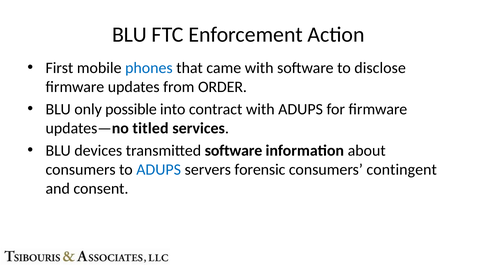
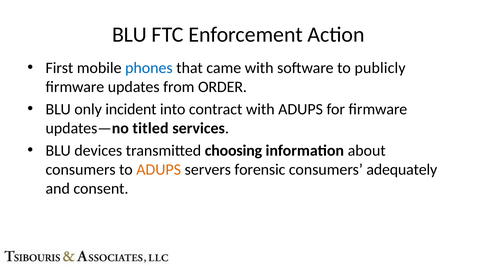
disclose: disclose -> publicly (380, 68)
possible: possible -> incident (131, 109)
transmitted software: software -> choosing (233, 151)
ADUPS colour: blue -> orange (159, 170)
contingent: contingent -> adequately (402, 170)
